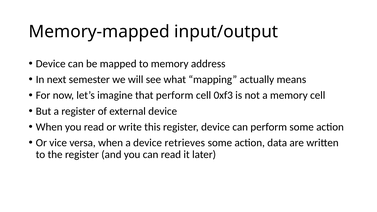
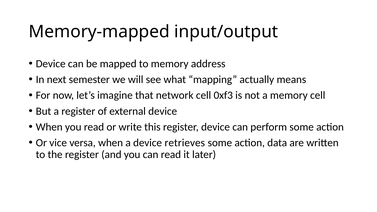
that perform: perform -> network (175, 95)
